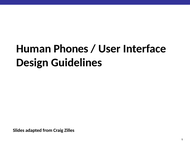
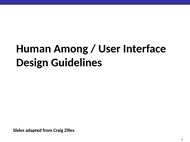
Phones: Phones -> Among (71, 49)
